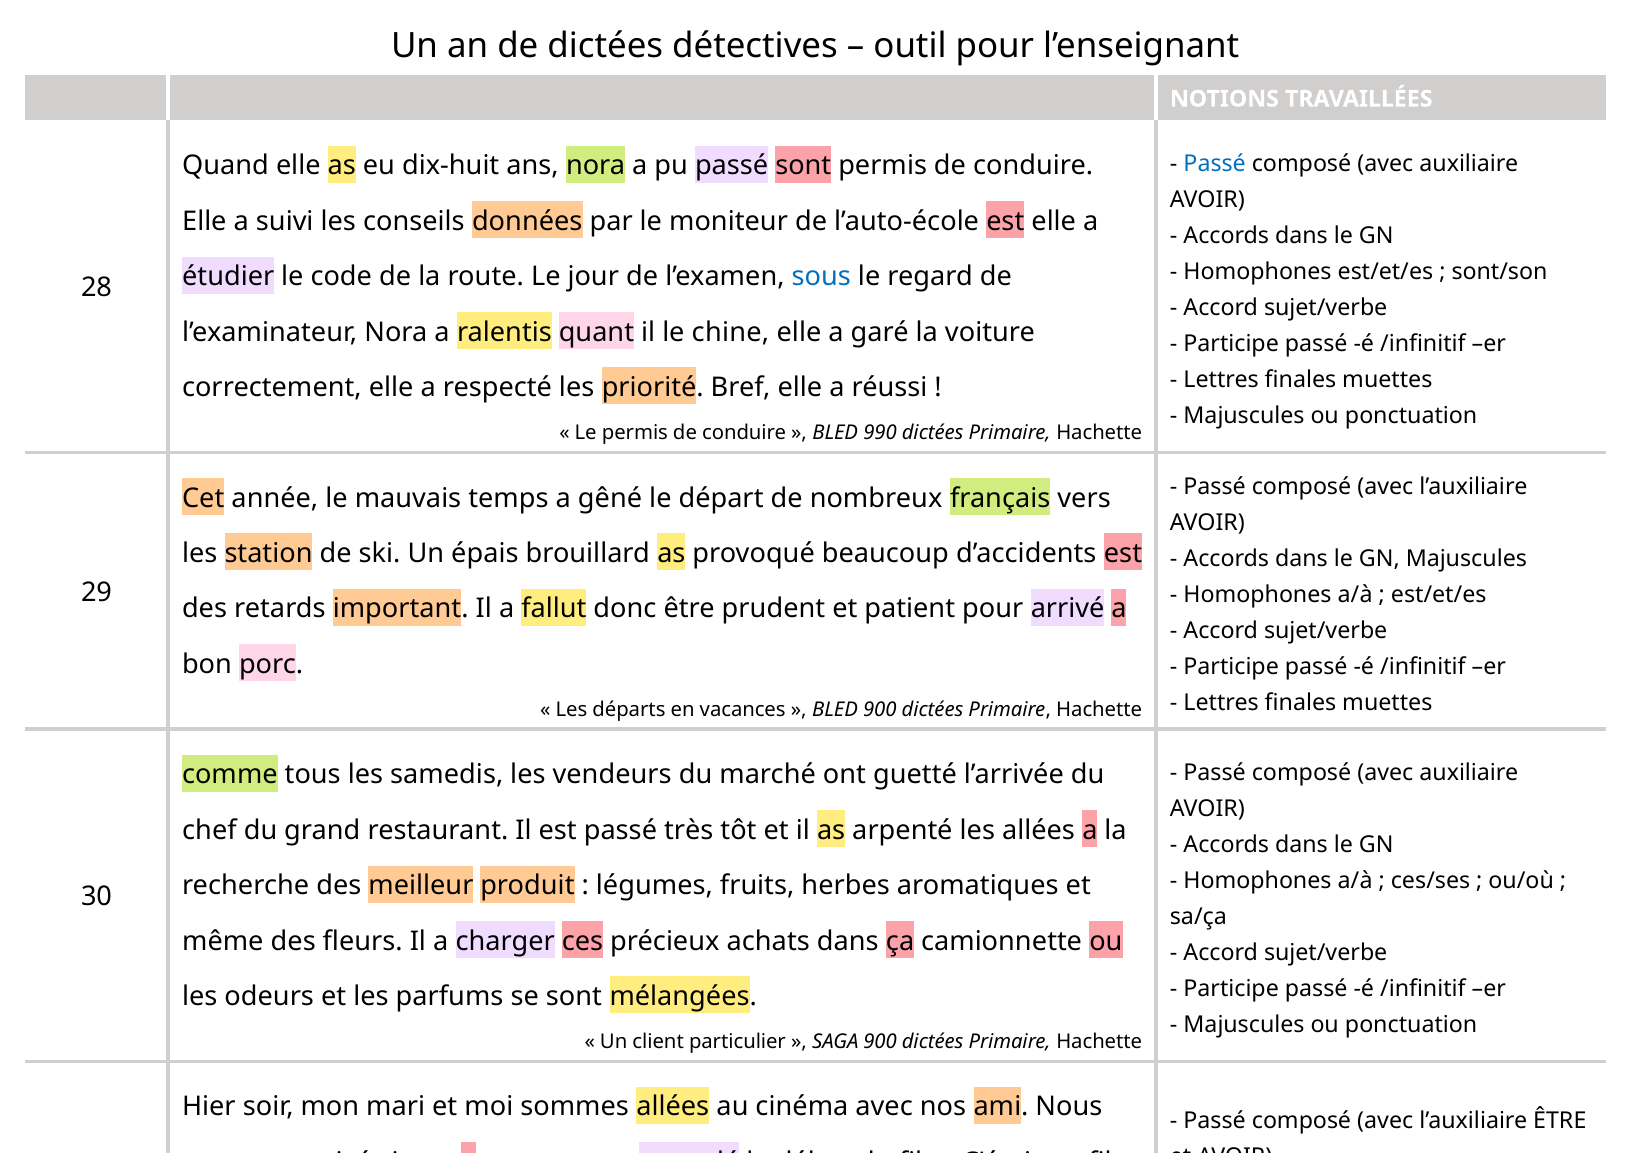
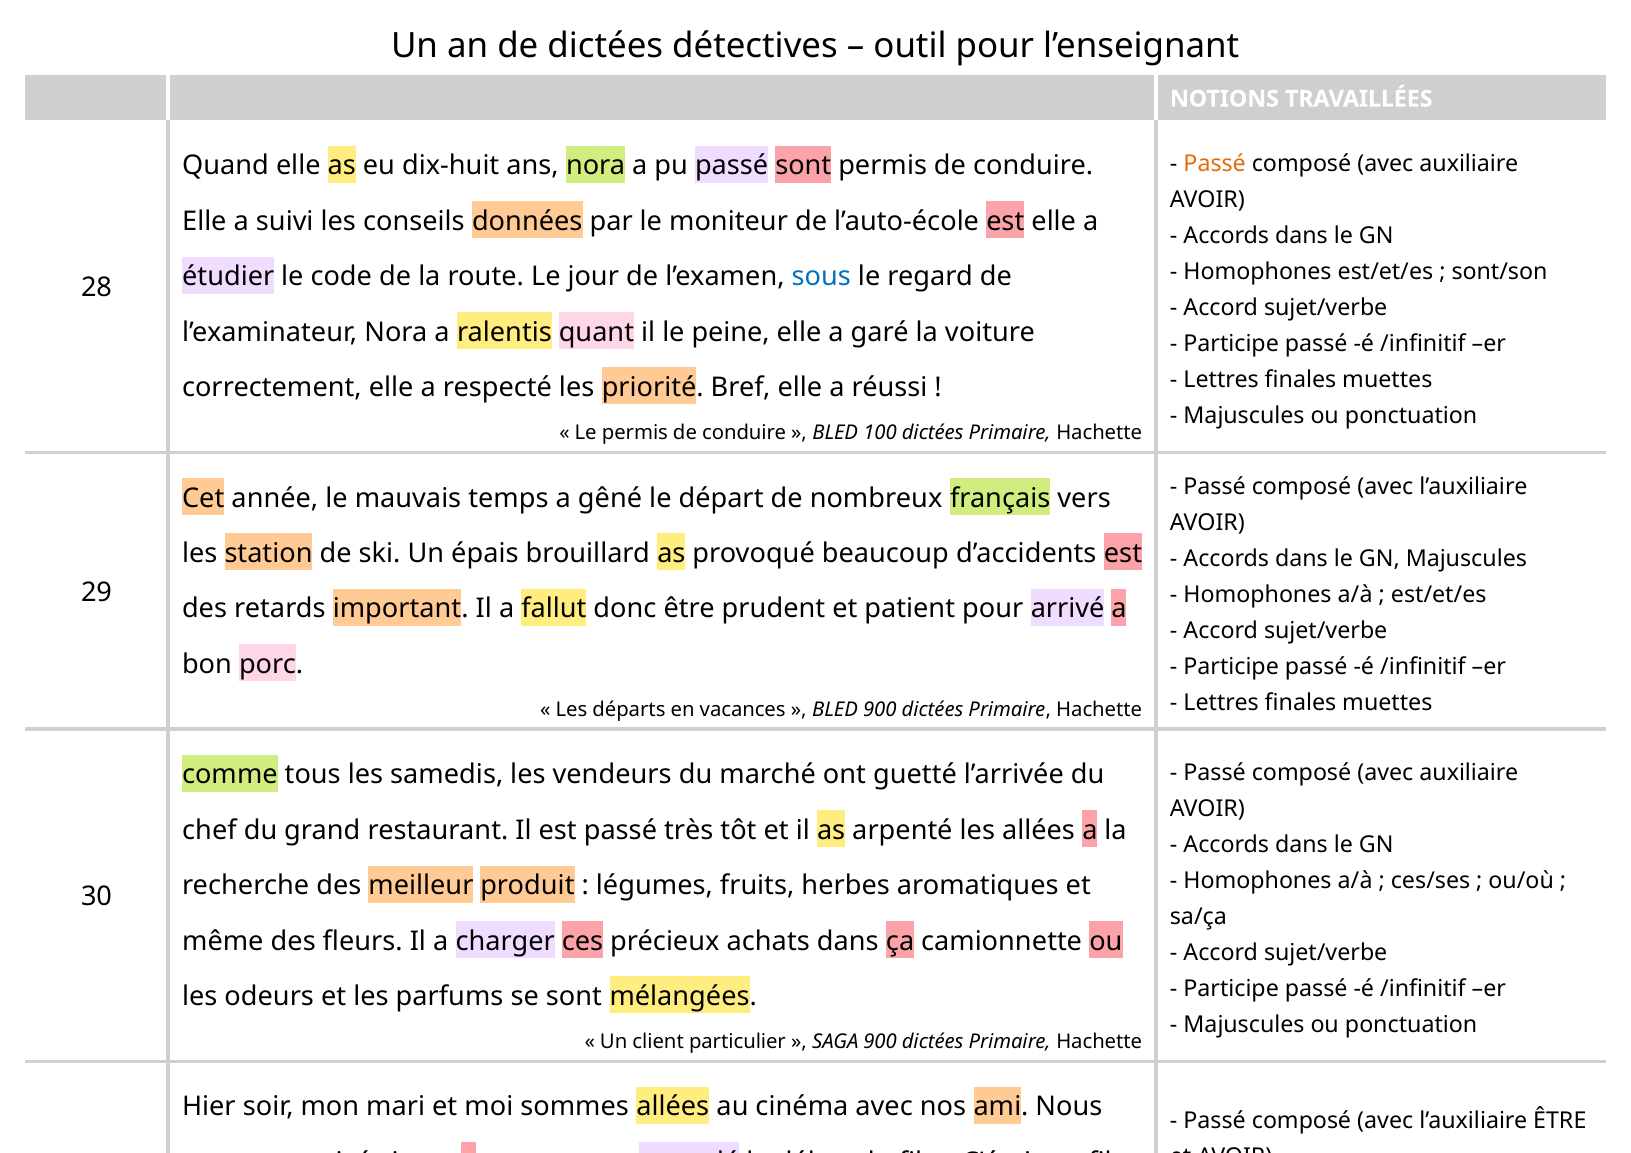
Passé colour: blue -> orange (1215, 164)
chine: chine -> peine (731, 332)
990: 990 -> 100 (880, 433)
